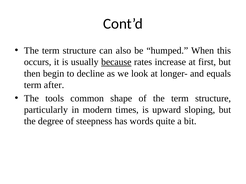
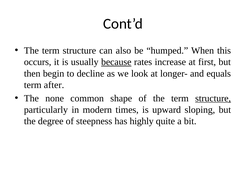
tools: tools -> none (55, 99)
structure underline: none -> present (213, 99)
words: words -> highly (142, 122)
